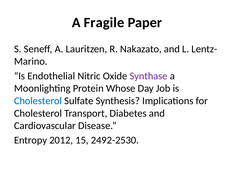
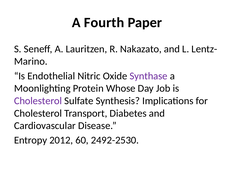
Fragile: Fragile -> Fourth (104, 23)
Cholesterol colour: blue -> purple (38, 101)
15: 15 -> 60 (82, 141)
